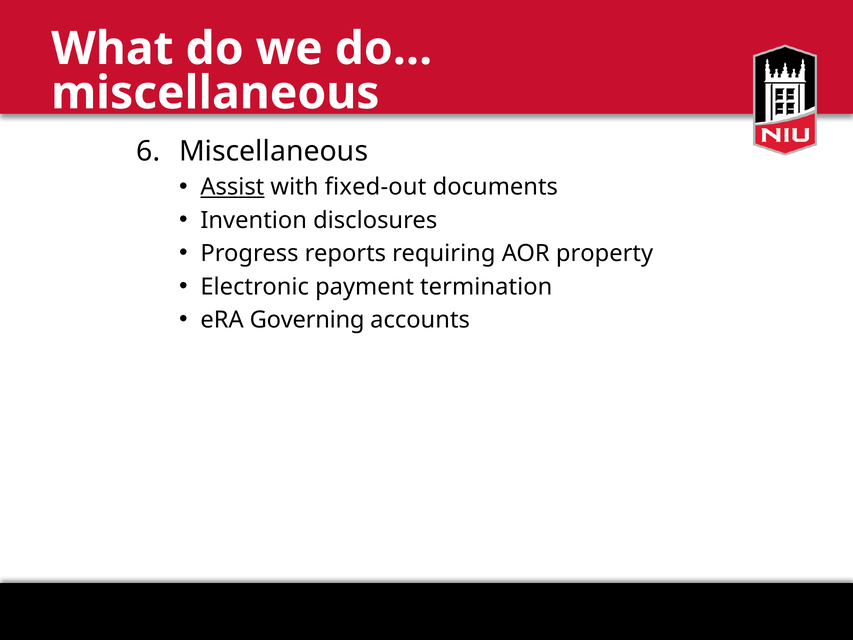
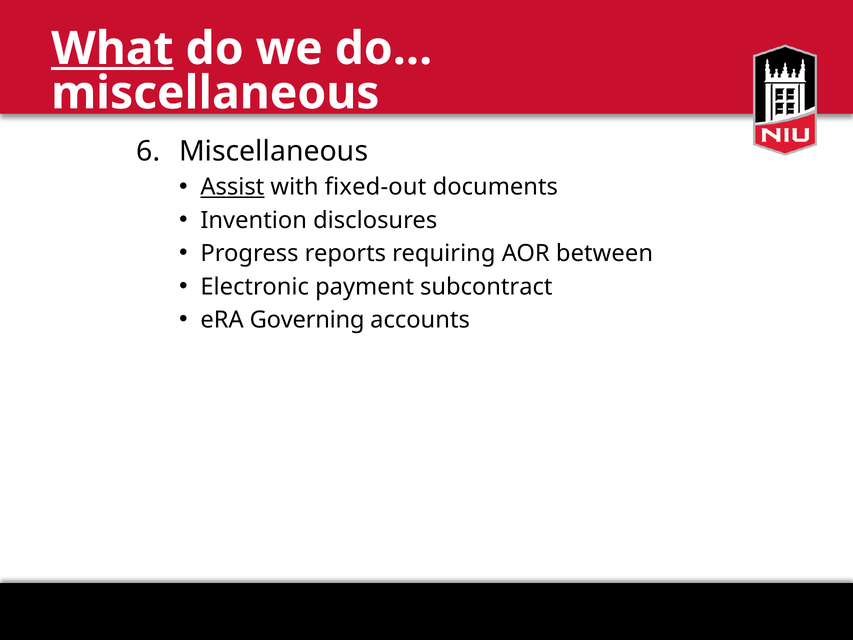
What underline: none -> present (112, 49)
property: property -> between (605, 253)
termination: termination -> subcontract (486, 287)
